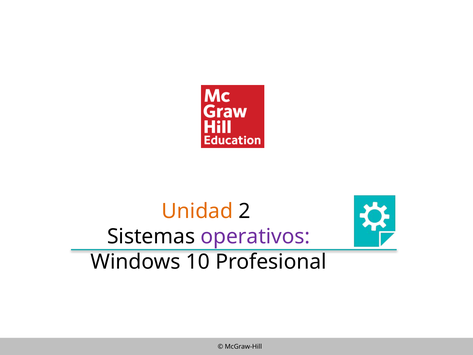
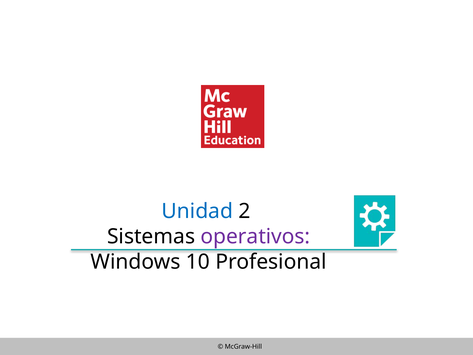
Unidad colour: orange -> blue (197, 211)
